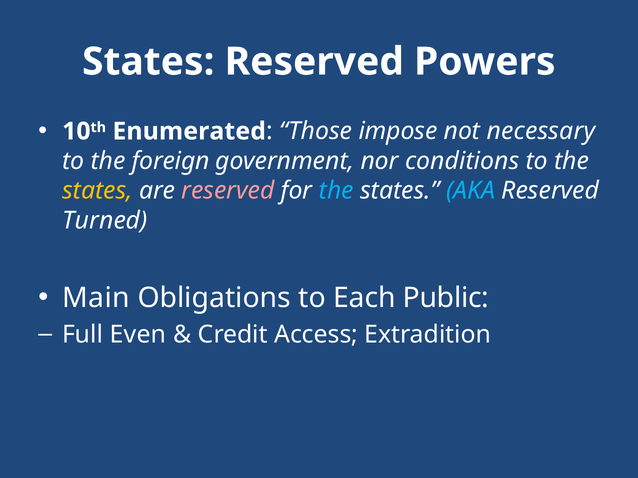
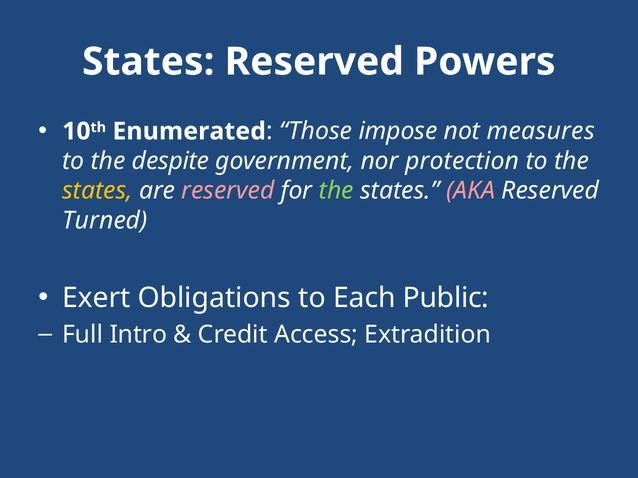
necessary: necessary -> measures (541, 131)
foreign: foreign -> despite (171, 161)
conditions: conditions -> protection (462, 161)
the colour: light blue -> light green (336, 191)
AKA colour: light blue -> pink (471, 191)
Main: Main -> Exert (96, 298)
Even: Even -> Intro (138, 335)
